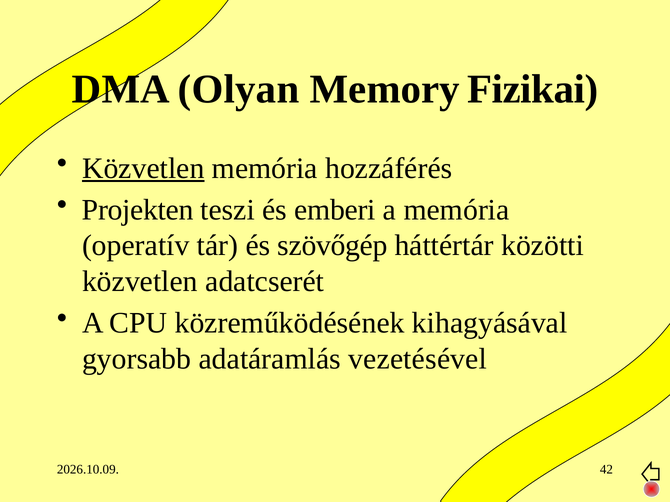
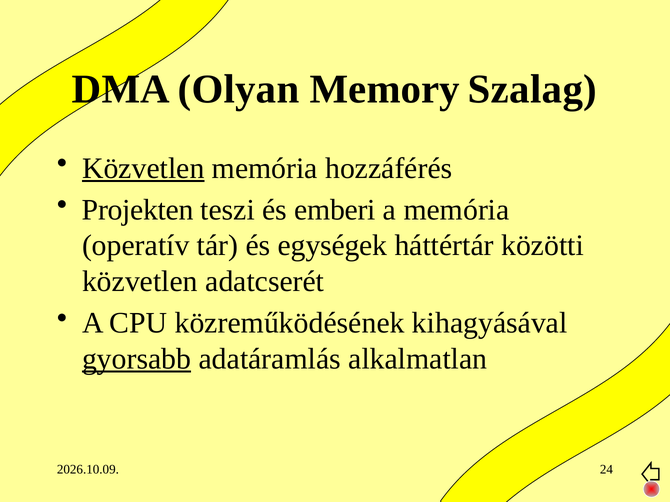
Fizikai: Fizikai -> Szalag (532, 89)
szövőgép: szövőgép -> egységek (333, 246)
gyorsabb underline: none -> present (137, 359)
vezetésével: vezetésével -> alkalmatlan (418, 359)
42: 42 -> 24 (607, 470)
